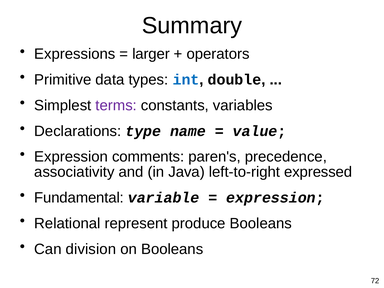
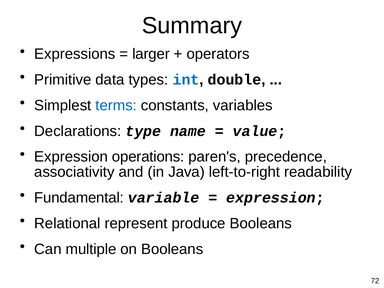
terms colour: purple -> blue (116, 105)
comments: comments -> operations (148, 157)
expressed: expressed -> readability (318, 172)
division: division -> multiple (91, 249)
